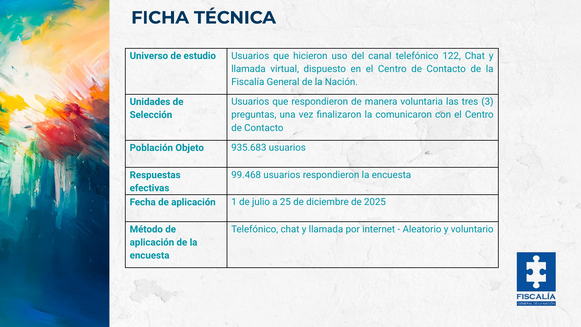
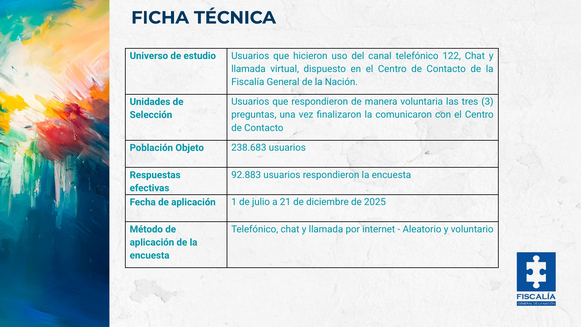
935.683: 935.683 -> 238.683 (249, 148)
99.468: 99.468 -> 92.883 (246, 175)
25: 25 -> 21 (285, 202)
